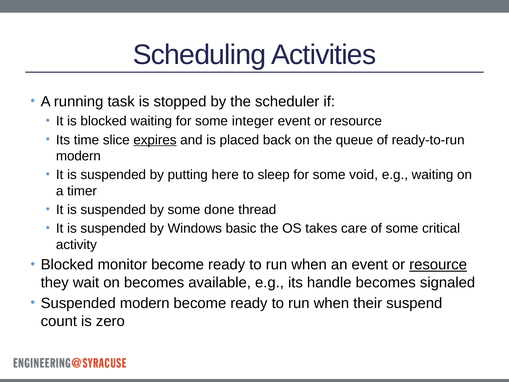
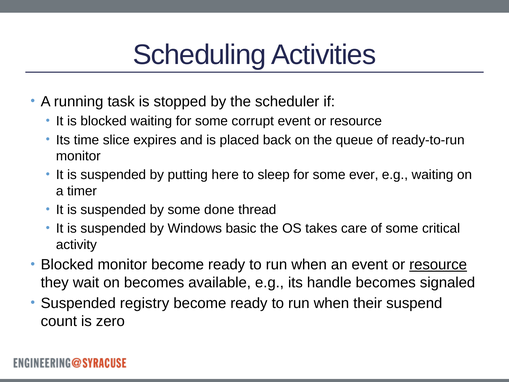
integer: integer -> corrupt (253, 121)
expires underline: present -> none (155, 140)
modern: modern -> monitor (78, 156)
void: void -> ever (364, 175)
Suspended modern: modern -> registry (145, 303)
